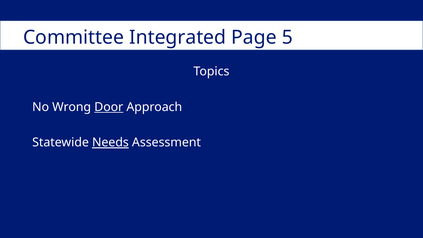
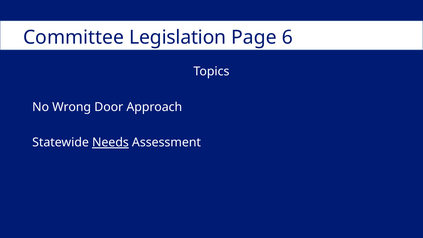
Integrated: Integrated -> Legislation (178, 37)
5: 5 -> 6 (287, 37)
Door underline: present -> none (109, 107)
